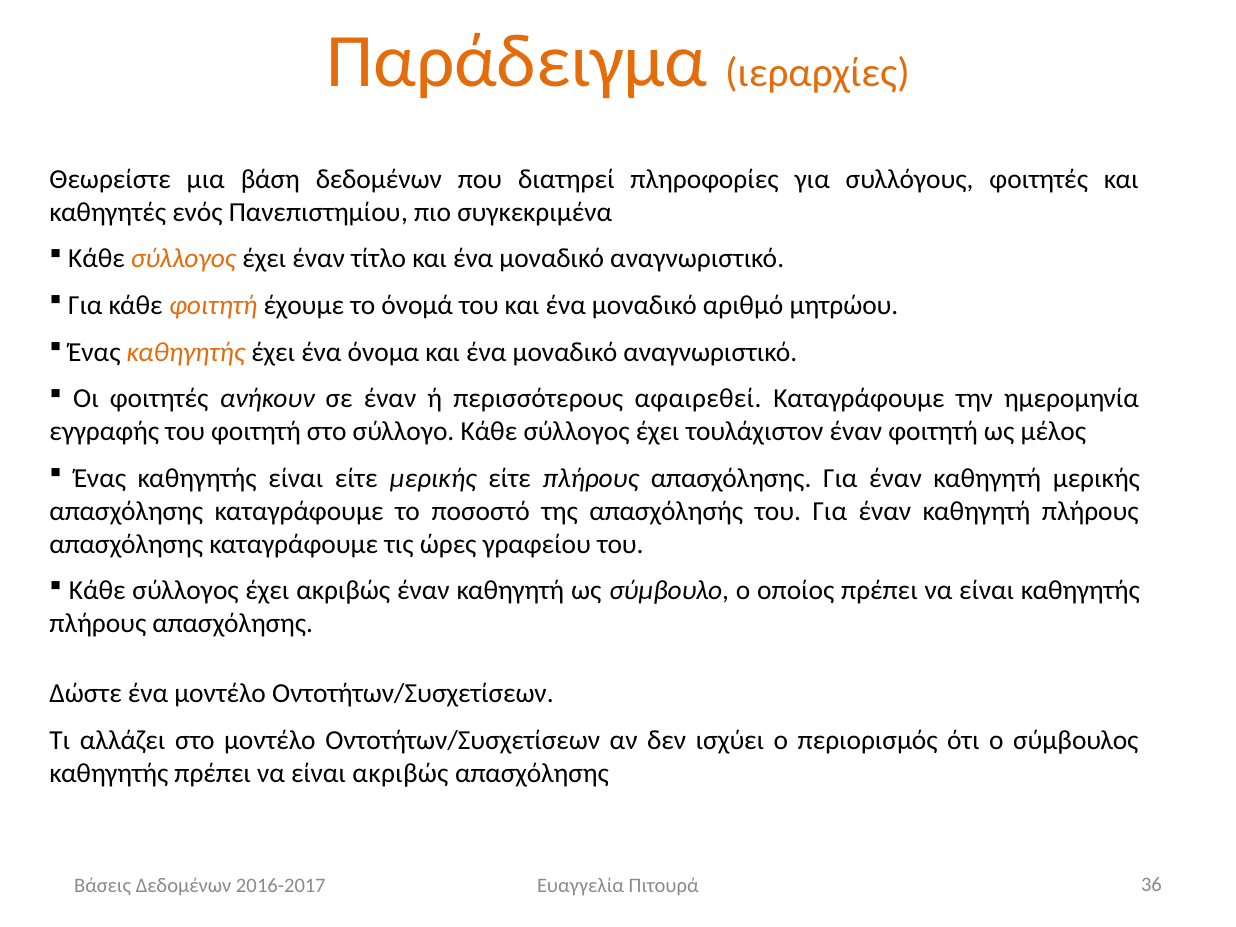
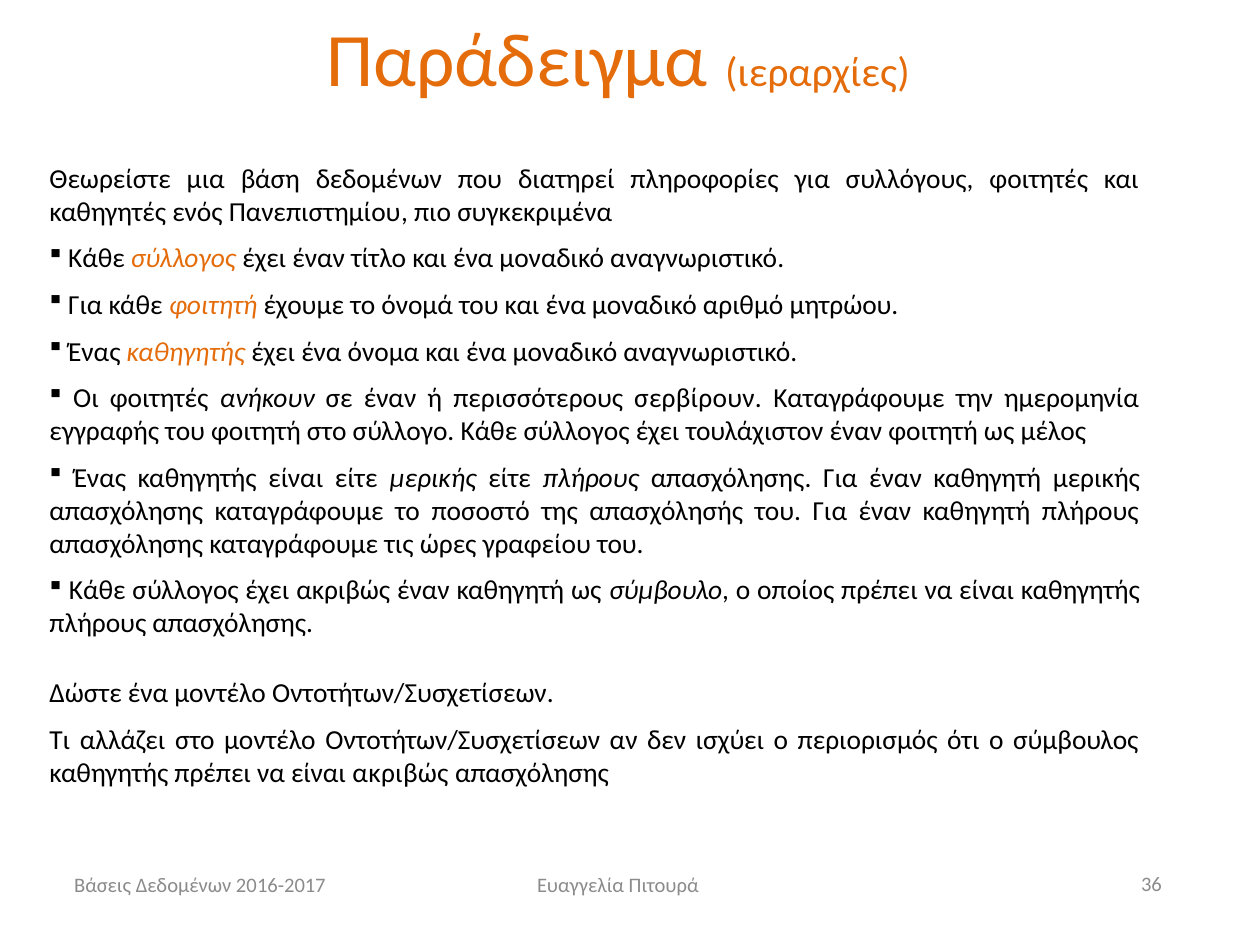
αφαιρεθεί: αφαιρεθεί -> σερβίρουν (698, 399)
